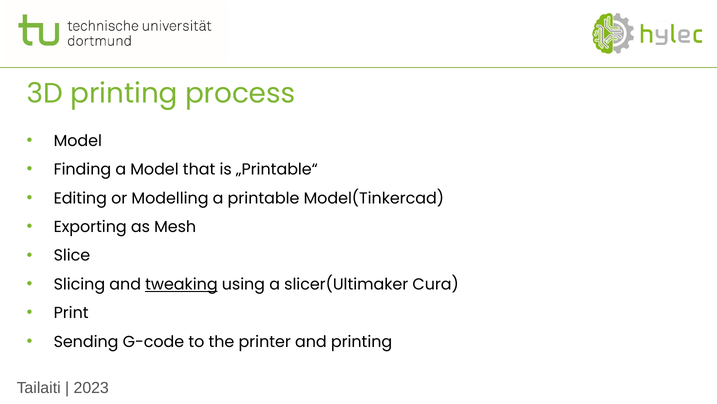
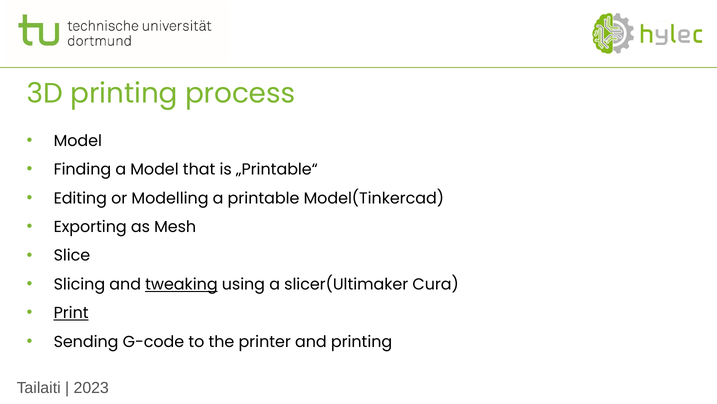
Print underline: none -> present (71, 313)
